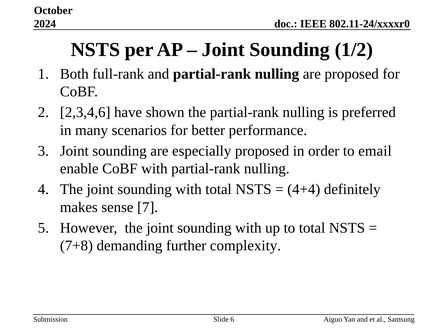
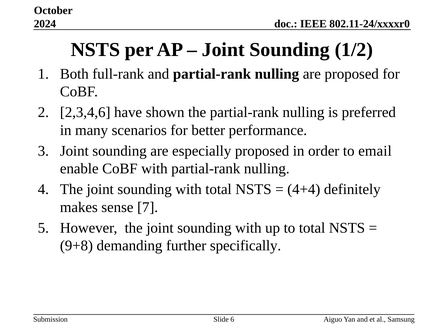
7+8: 7+8 -> 9+8 (76, 246)
complexity: complexity -> specifically (246, 246)
